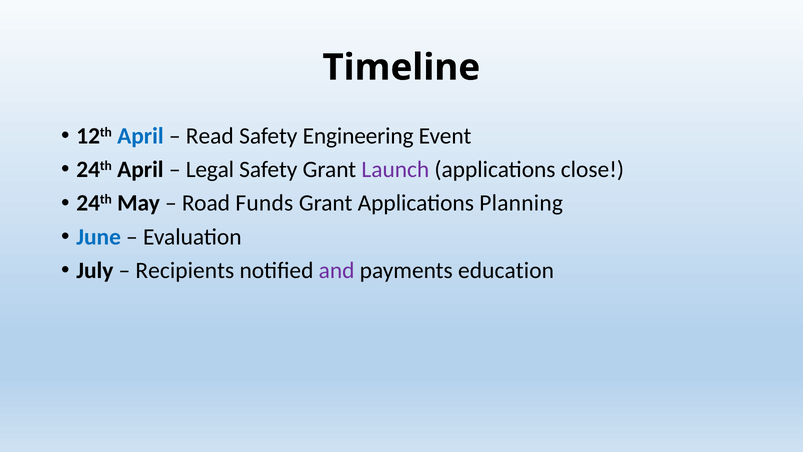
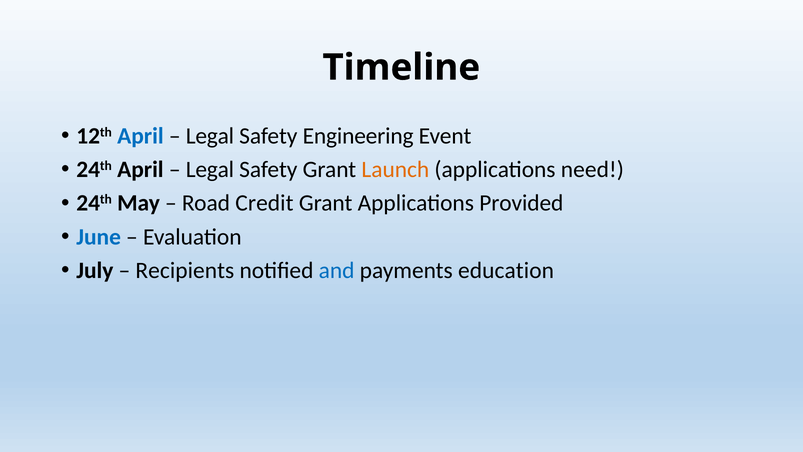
Read: Read -> Legal (210, 136)
Launch colour: purple -> orange (395, 169)
close: close -> need (592, 169)
Funds: Funds -> Credit (264, 203)
Planning: Planning -> Provided (521, 203)
and colour: purple -> blue (337, 270)
